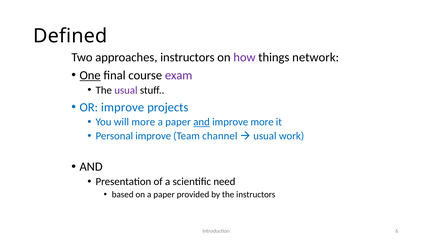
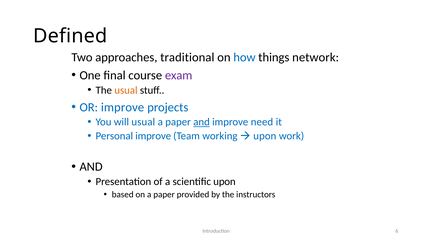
approaches instructors: instructors -> traditional (187, 57)
how colour: purple -> blue (244, 57)
One underline: present -> none (90, 75)
usual colour: purple -> orange (126, 90)
will more: more -> usual (143, 122)
improve more: more -> need (262, 122)
channel: channel -> working (220, 136)
usual: usual -> upon (265, 136)
scientific need: need -> upon (224, 182)
